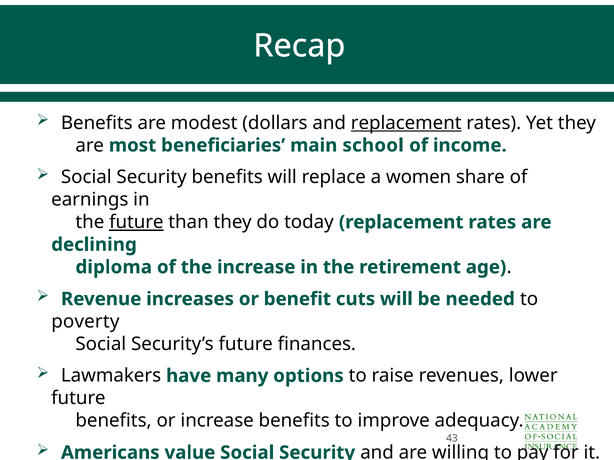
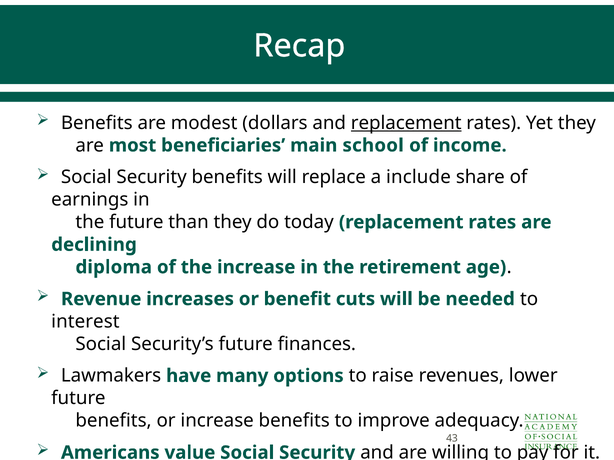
women: women -> include (418, 177)
future underline: present -> none (136, 222)
poverty: poverty -> interest (85, 322)
